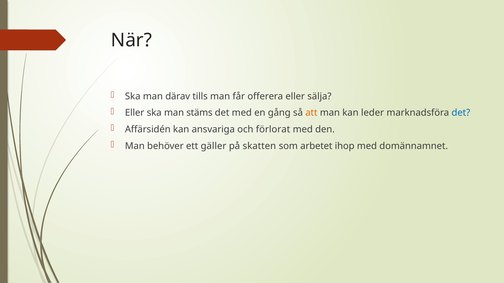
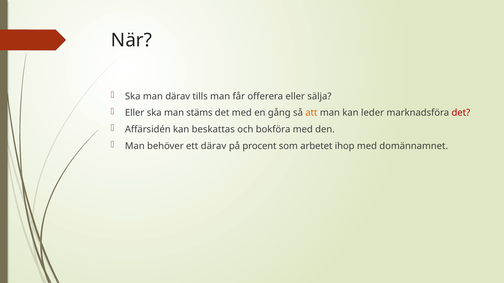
det colour: blue -> red (461, 113)
ansvariga: ansvariga -> beskattas (213, 130)
förlorat: förlorat -> bokföra (273, 130)
ett gäller: gäller -> därav (214, 146)
skatten: skatten -> procent (259, 146)
